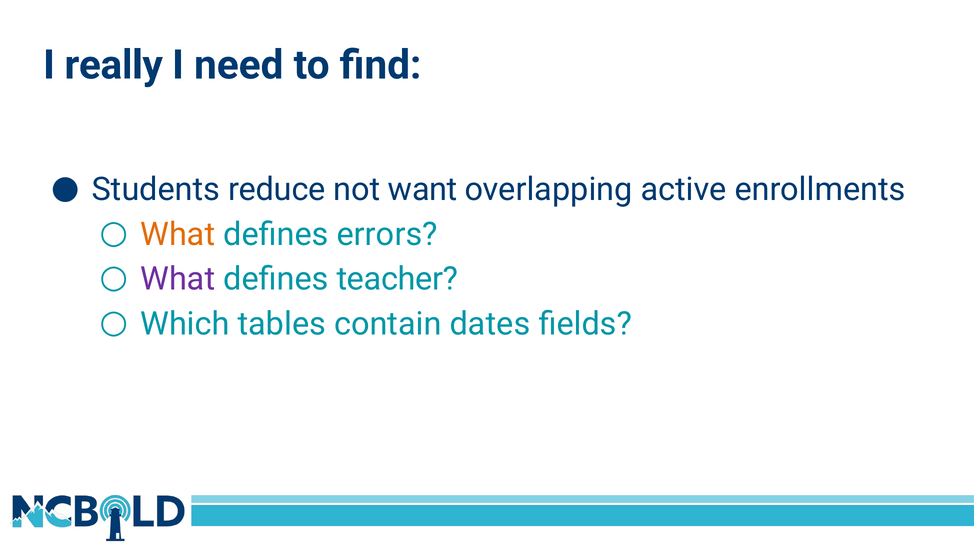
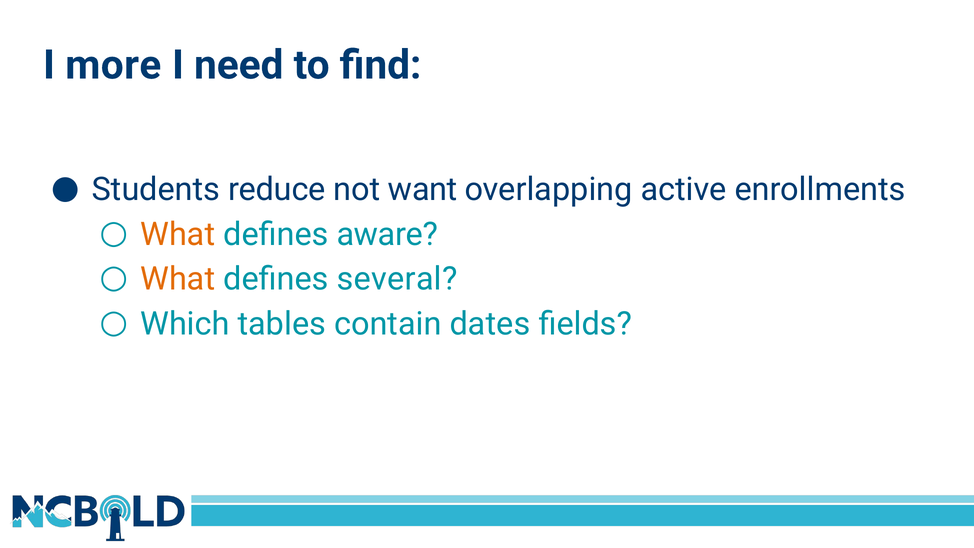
really: really -> more (113, 65)
errors: errors -> aware (387, 234)
What colour: purple -> orange (178, 279)
teacher: teacher -> several (397, 279)
